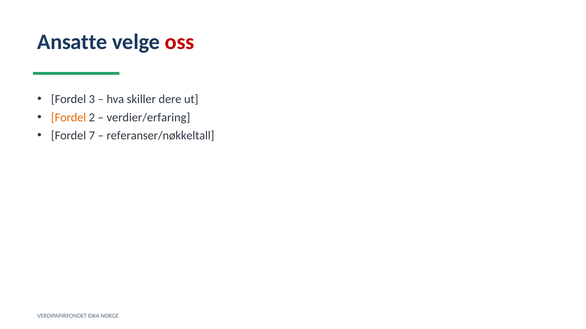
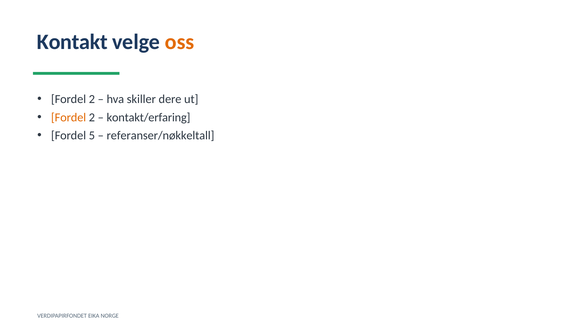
Ansatte: Ansatte -> Kontakt (72, 42)
oss colour: red -> orange (180, 42)
3: 3 -> 2 (92, 99)
verdier/erfaring: verdier/erfaring -> kontakt/erfaring (148, 118)
7: 7 -> 5 (92, 136)
